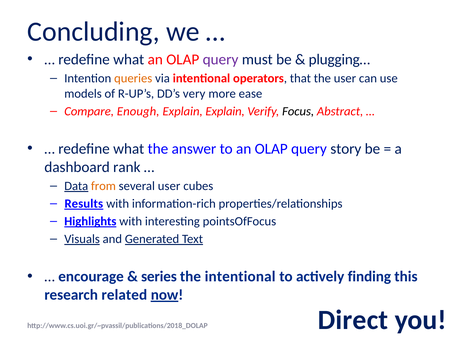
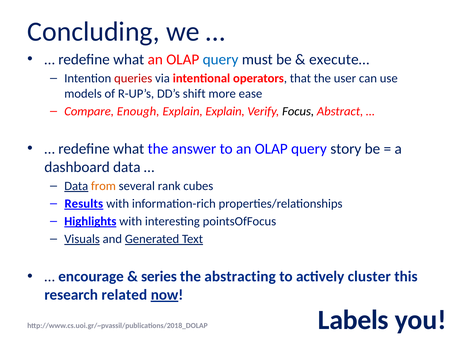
query colour: purple -> blue (221, 59)
plugging…: plugging… -> execute… (339, 59)
queries colour: orange -> red (133, 78)
very: very -> shift (194, 94)
dashboard rank: rank -> data (127, 167)
several user: user -> rank (169, 186)
the intentional: intentional -> abstracting (240, 277)
finding: finding -> cluster (369, 277)
Direct: Direct -> Labels (353, 320)
